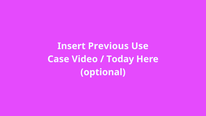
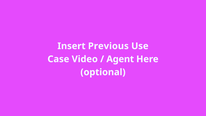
Today: Today -> Agent (120, 59)
